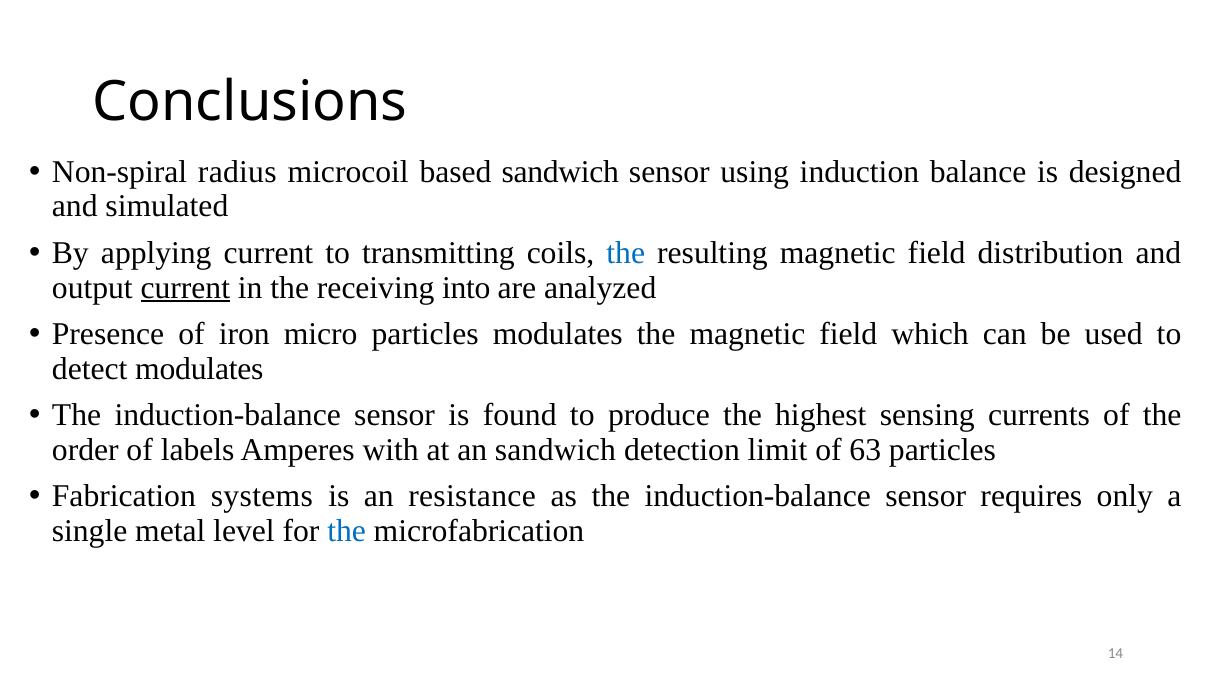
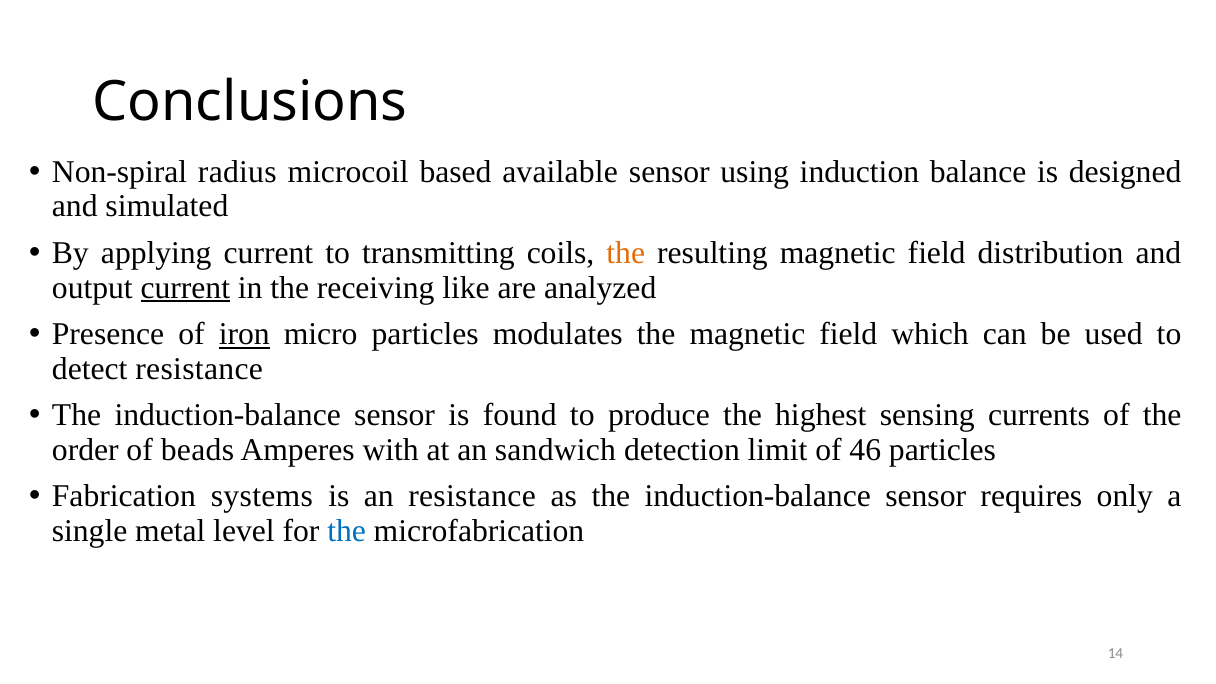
based sandwich: sandwich -> available (560, 172)
the colour: blue -> orange (626, 253)
into: into -> like (466, 288)
iron underline: none -> present (244, 334)
detect modulates: modulates -> resistance (199, 369)
labels: labels -> beads (197, 450)
63: 63 -> 46 (865, 450)
